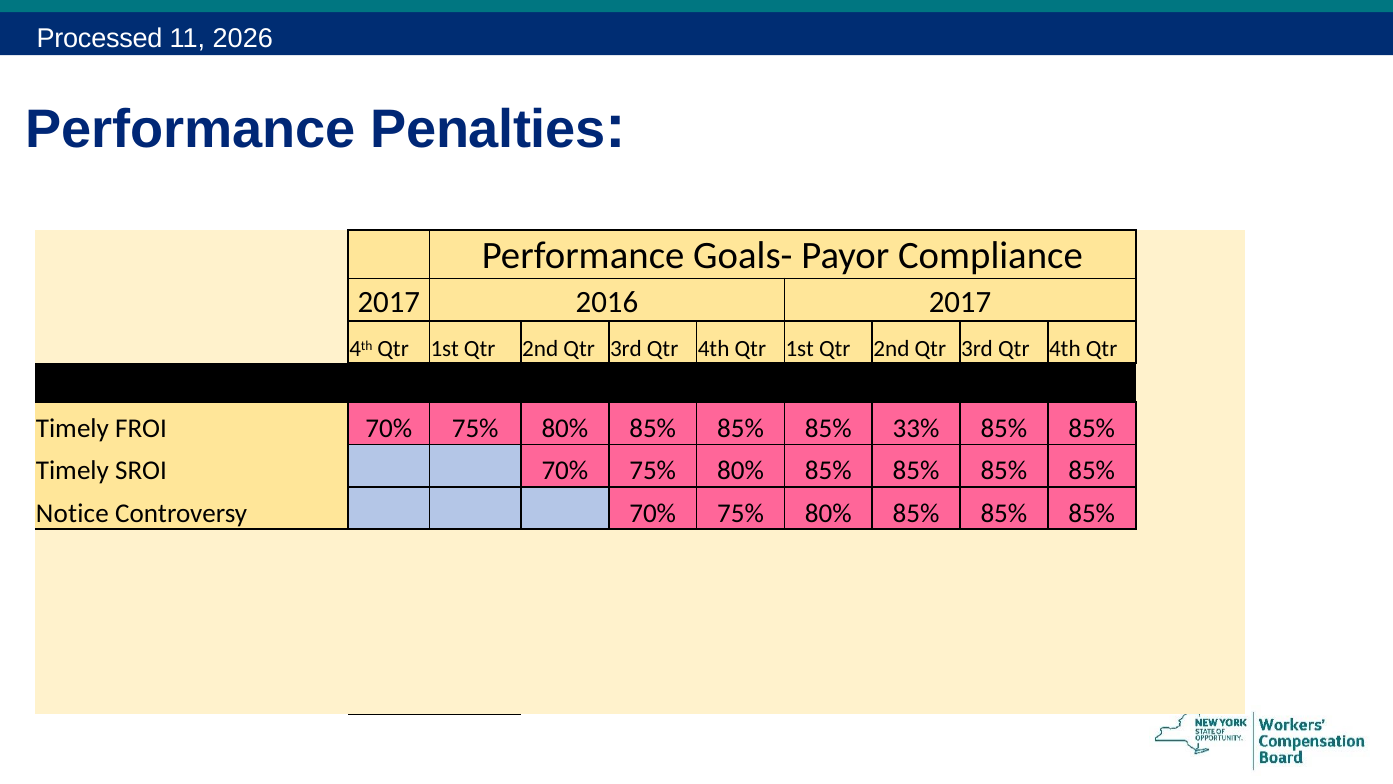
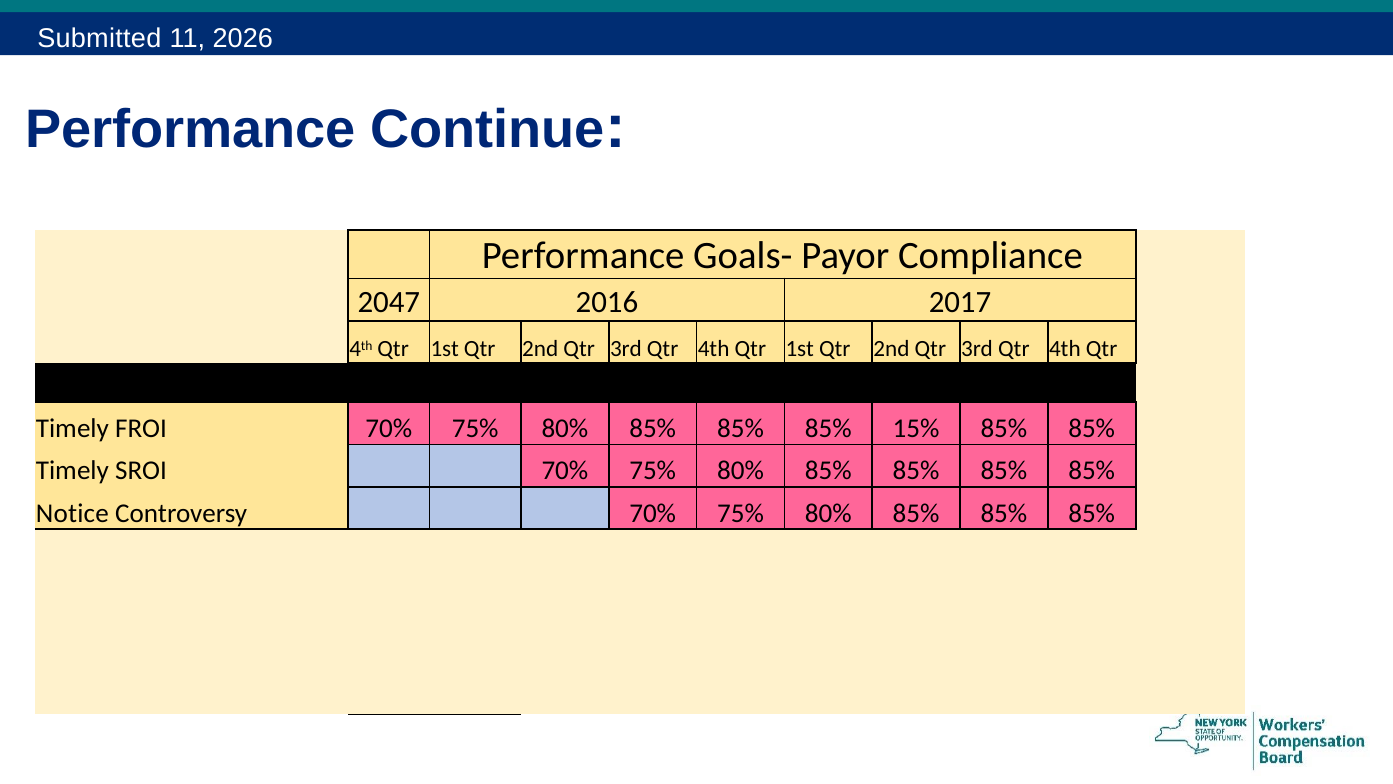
Processed: Processed -> Submitted (99, 38)
Penalties: Penalties -> Continue (488, 129)
2017: 2017 -> 2047 (389, 302)
33%: 33% -> 15% (916, 428)
